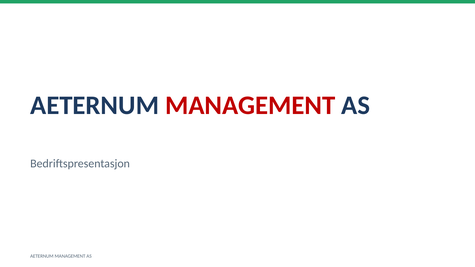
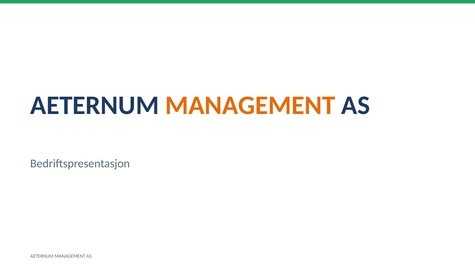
MANAGEMENT colour: red -> orange (250, 105)
